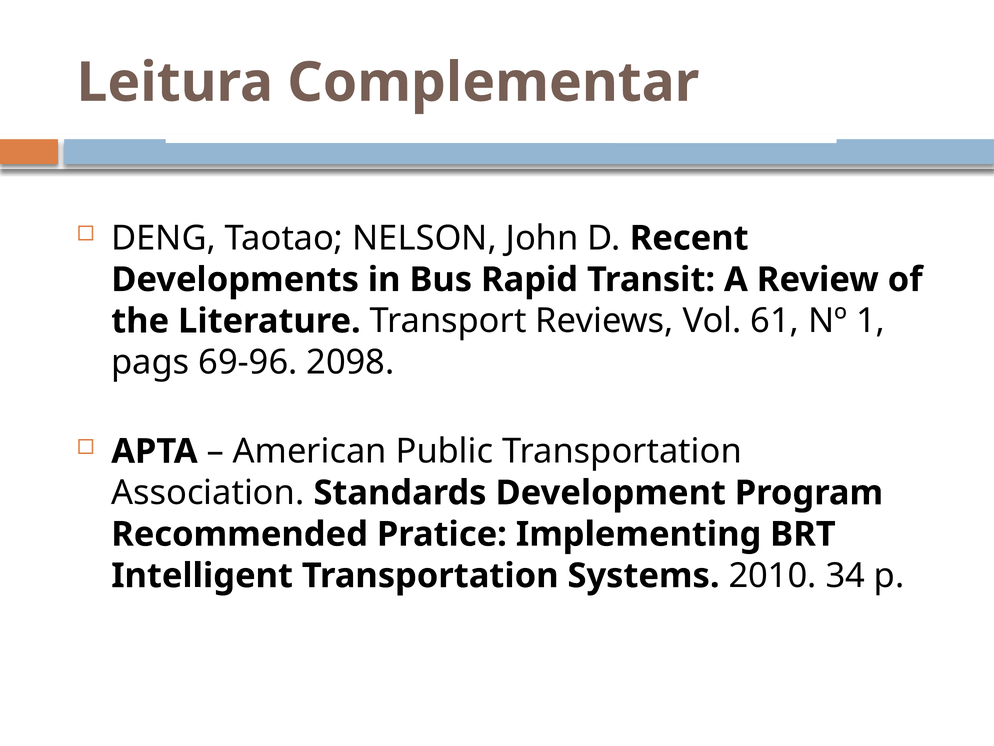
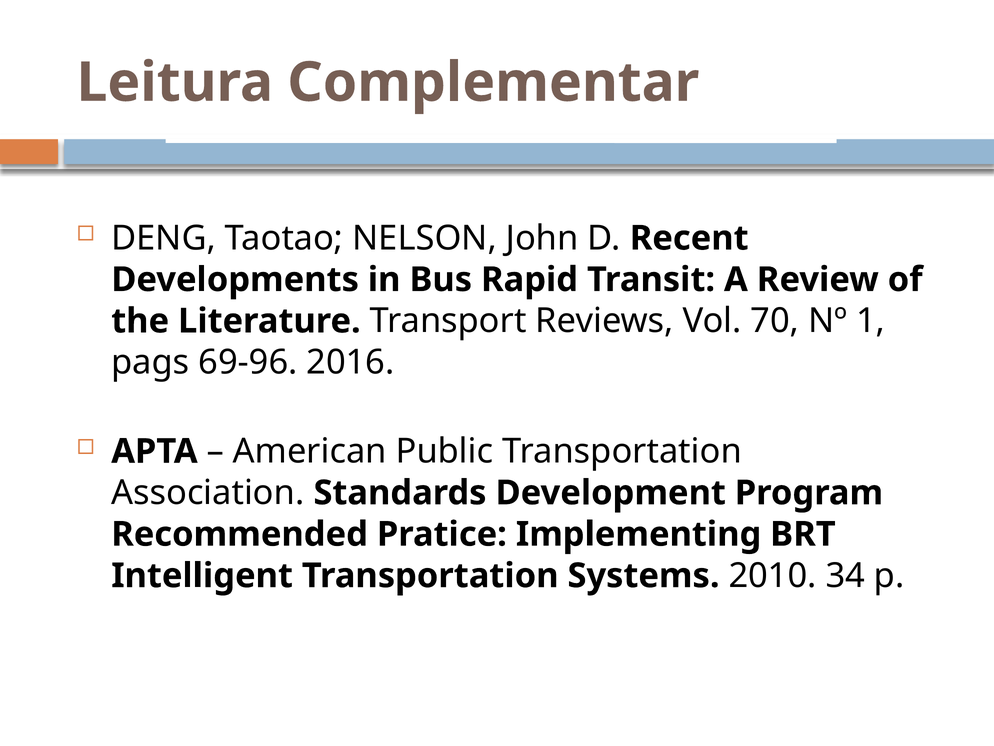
61: 61 -> 70 (775, 321)
2098: 2098 -> 2016 (350, 362)
